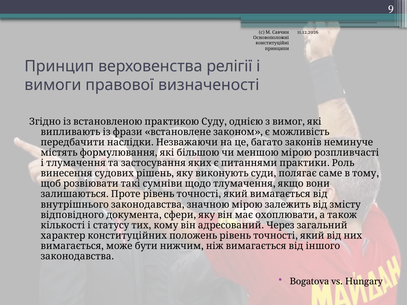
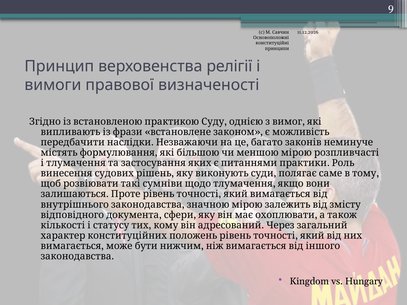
Bogatova: Bogatova -> Kingdom (309, 282)
